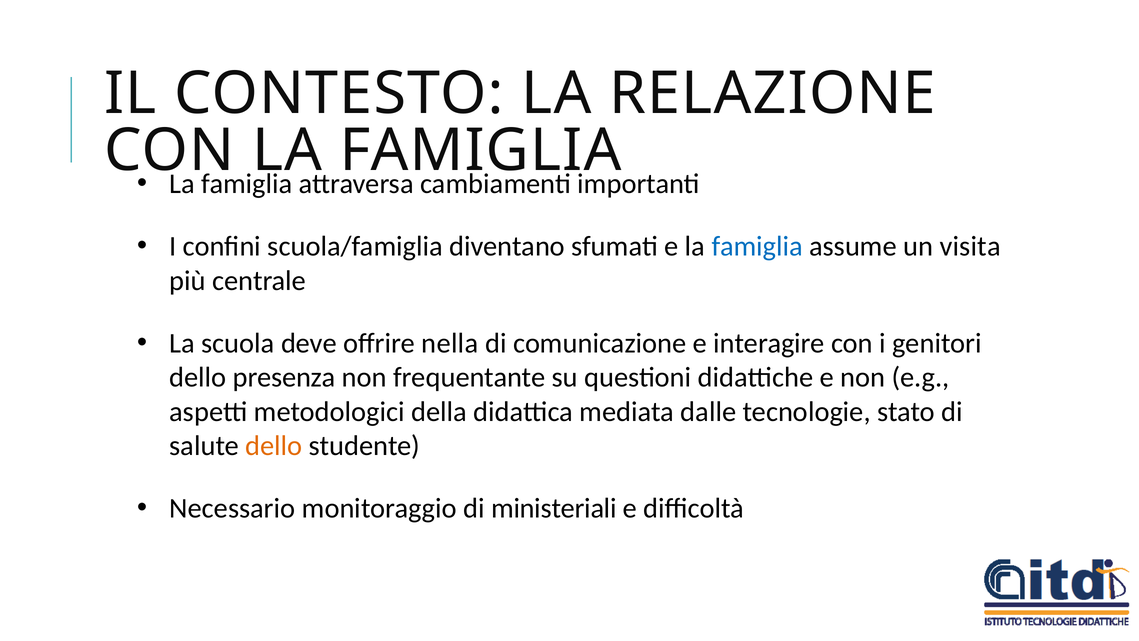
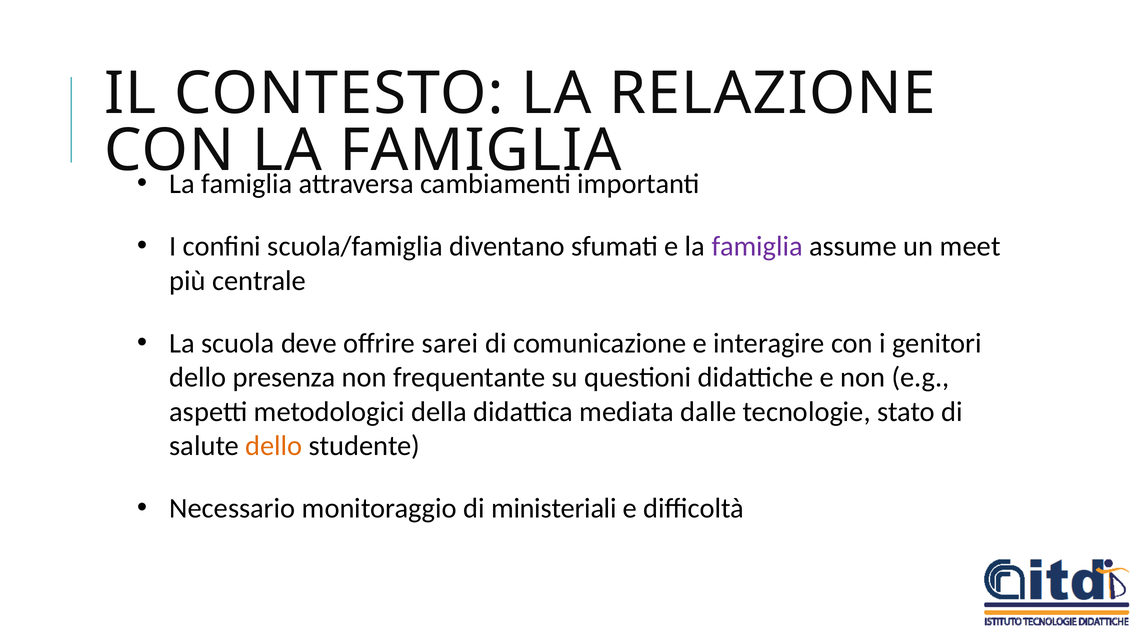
famiglia colour: blue -> purple (757, 246)
visita: visita -> meet (970, 246)
nella: nella -> sarei (450, 343)
